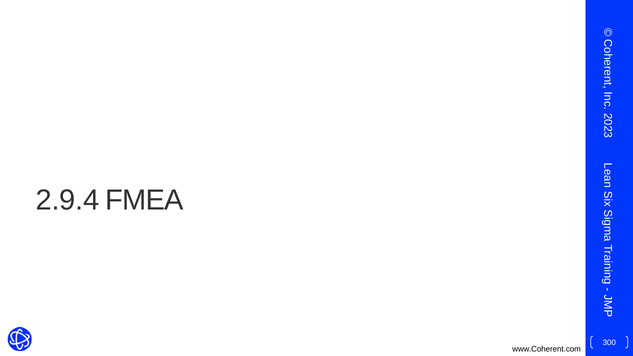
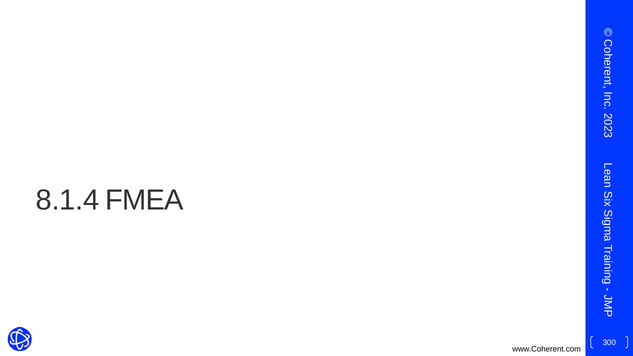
2.9.4: 2.9.4 -> 8.1.4 (68, 200)
